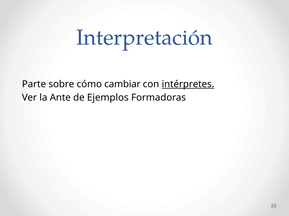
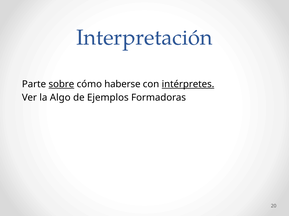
sobre underline: none -> present (61, 84)
cambiar: cambiar -> haberse (122, 84)
Ante: Ante -> Algo (60, 98)
